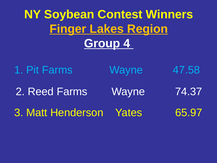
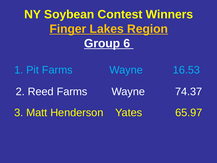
4: 4 -> 6 (127, 43)
47.58: 47.58 -> 16.53 (186, 70)
